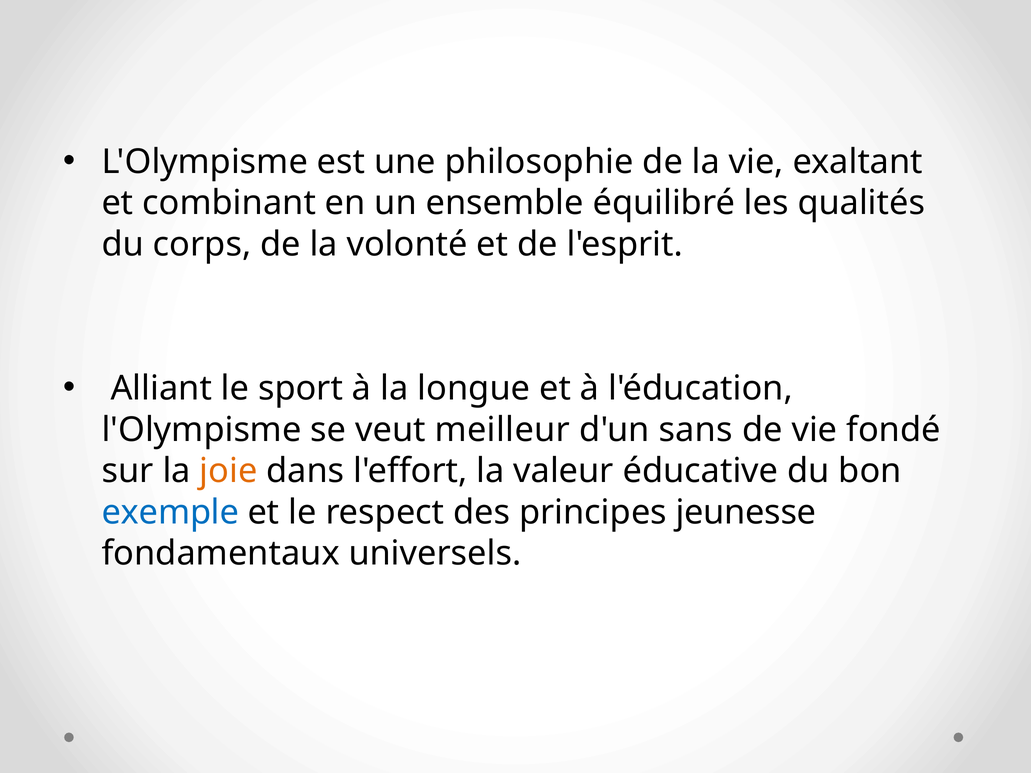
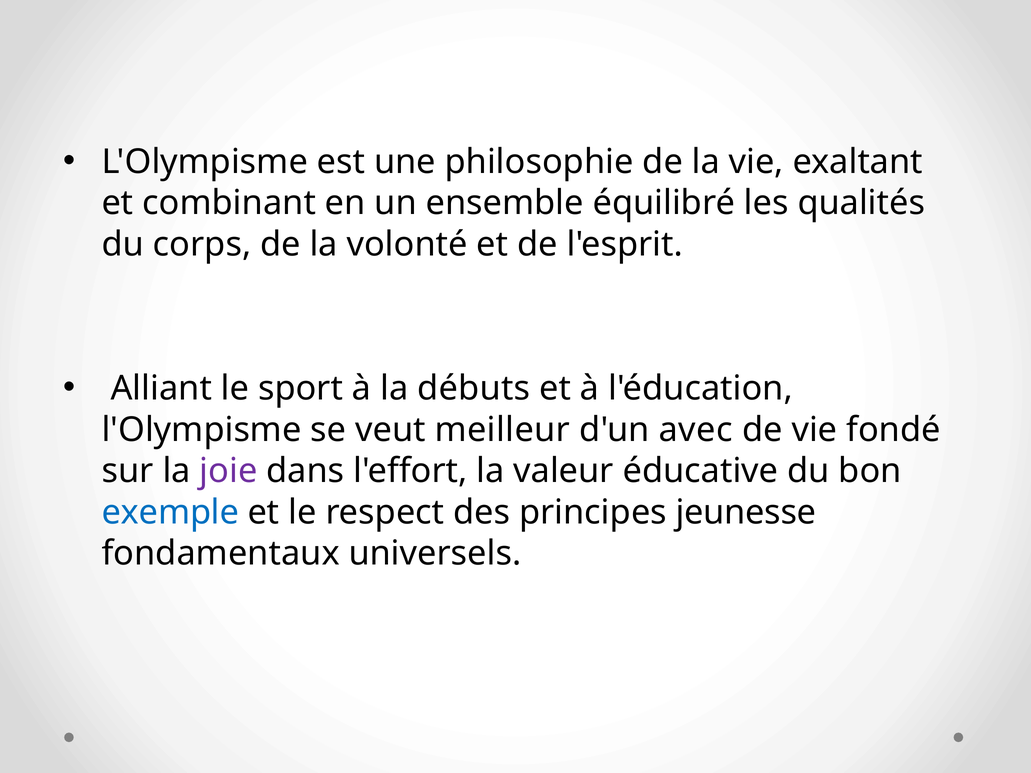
longue: longue -> débuts (474, 389)
sans: sans -> avec (696, 430)
joie colour: orange -> purple (228, 471)
